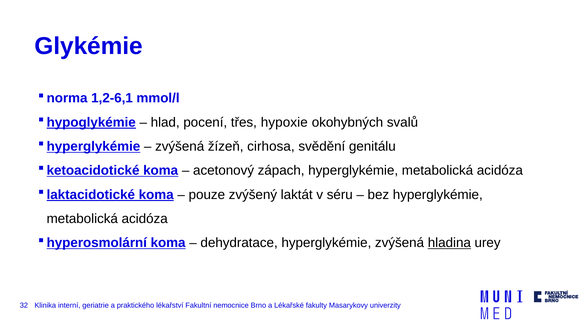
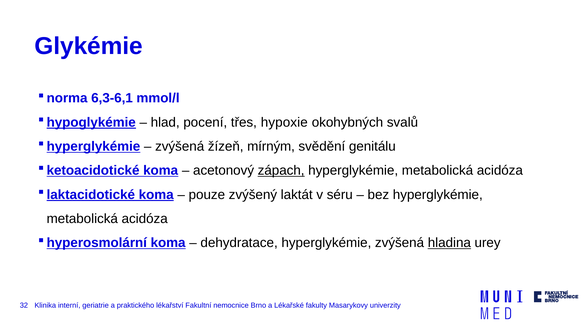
1,2-6,1: 1,2-6,1 -> 6,3-6,1 (112, 98)
cirhosa: cirhosa -> mírným (271, 146)
zápach underline: none -> present (281, 171)
